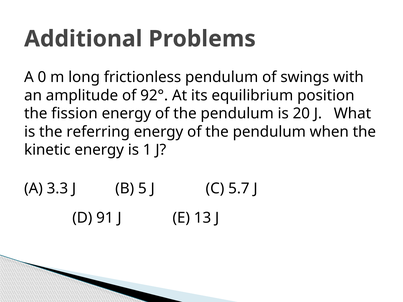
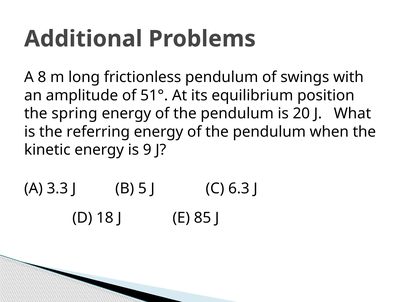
0: 0 -> 8 (42, 77)
92°: 92° -> 51° (154, 96)
fission: fission -> spring (74, 114)
1: 1 -> 9 (147, 150)
5.7: 5.7 -> 6.3 (239, 189)
91: 91 -> 18 (105, 218)
13: 13 -> 85 (203, 218)
